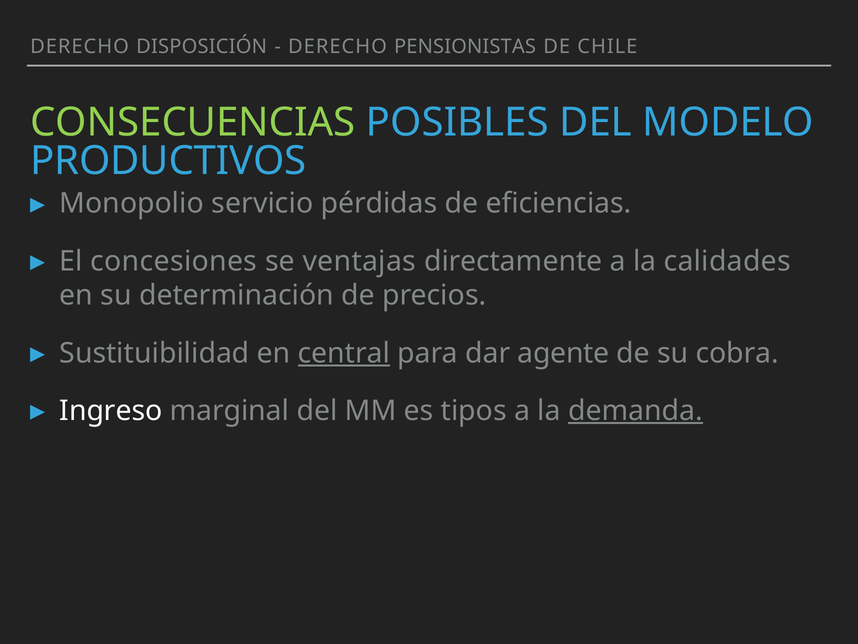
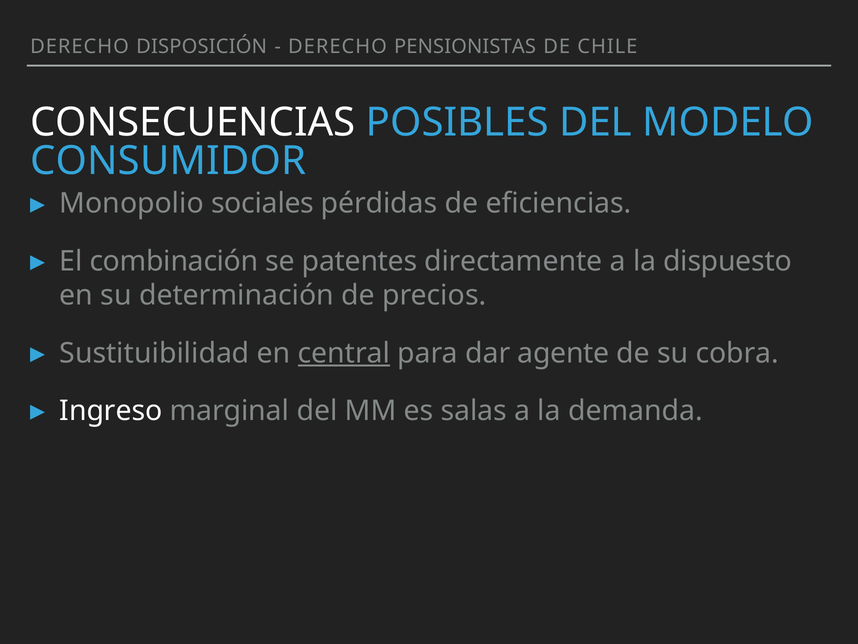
CONSECUENCIAS colour: light green -> white (193, 122)
PRODUCTIVOS: PRODUCTIVOS -> CONSUMIDOR (168, 161)
servicio: servicio -> sociales (263, 203)
concesiones: concesiones -> combinación (174, 261)
ventajas: ventajas -> patentes (360, 261)
calidades: calidades -> dispuesto (727, 261)
tipos: tipos -> salas (474, 411)
demanda underline: present -> none (635, 411)
